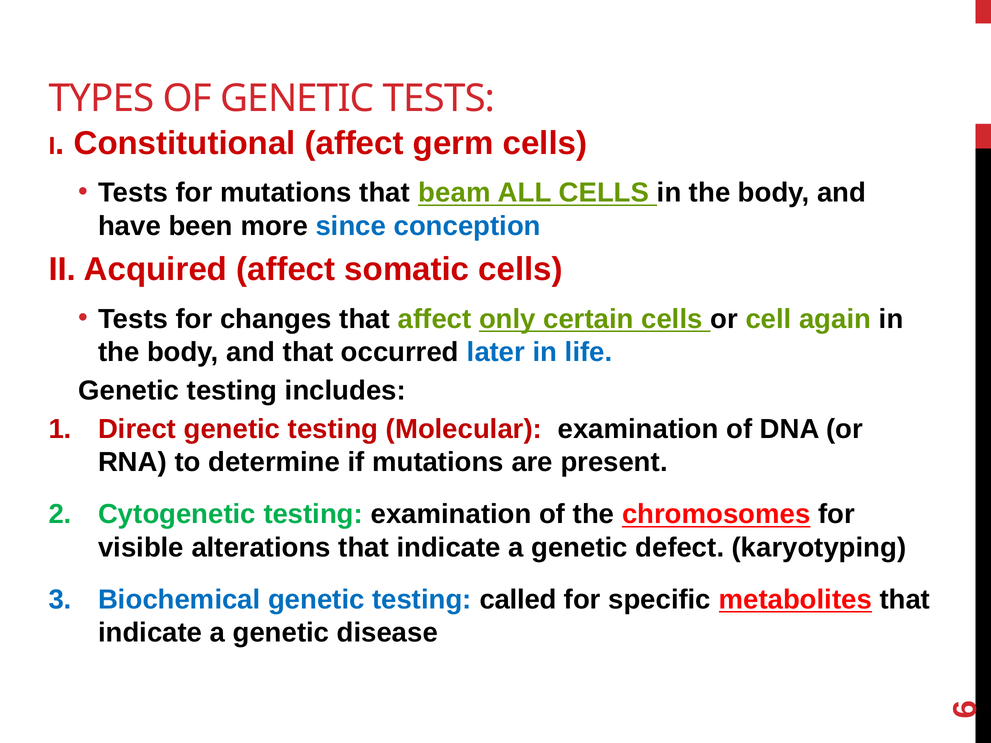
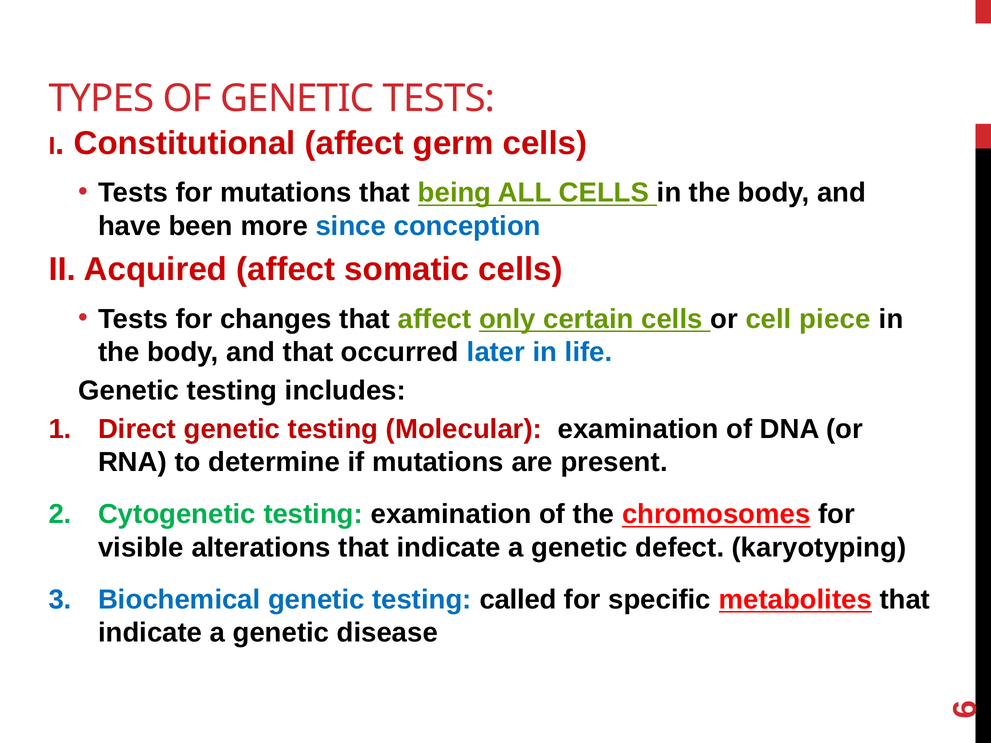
beam: beam -> being (455, 193)
again: again -> piece (835, 319)
